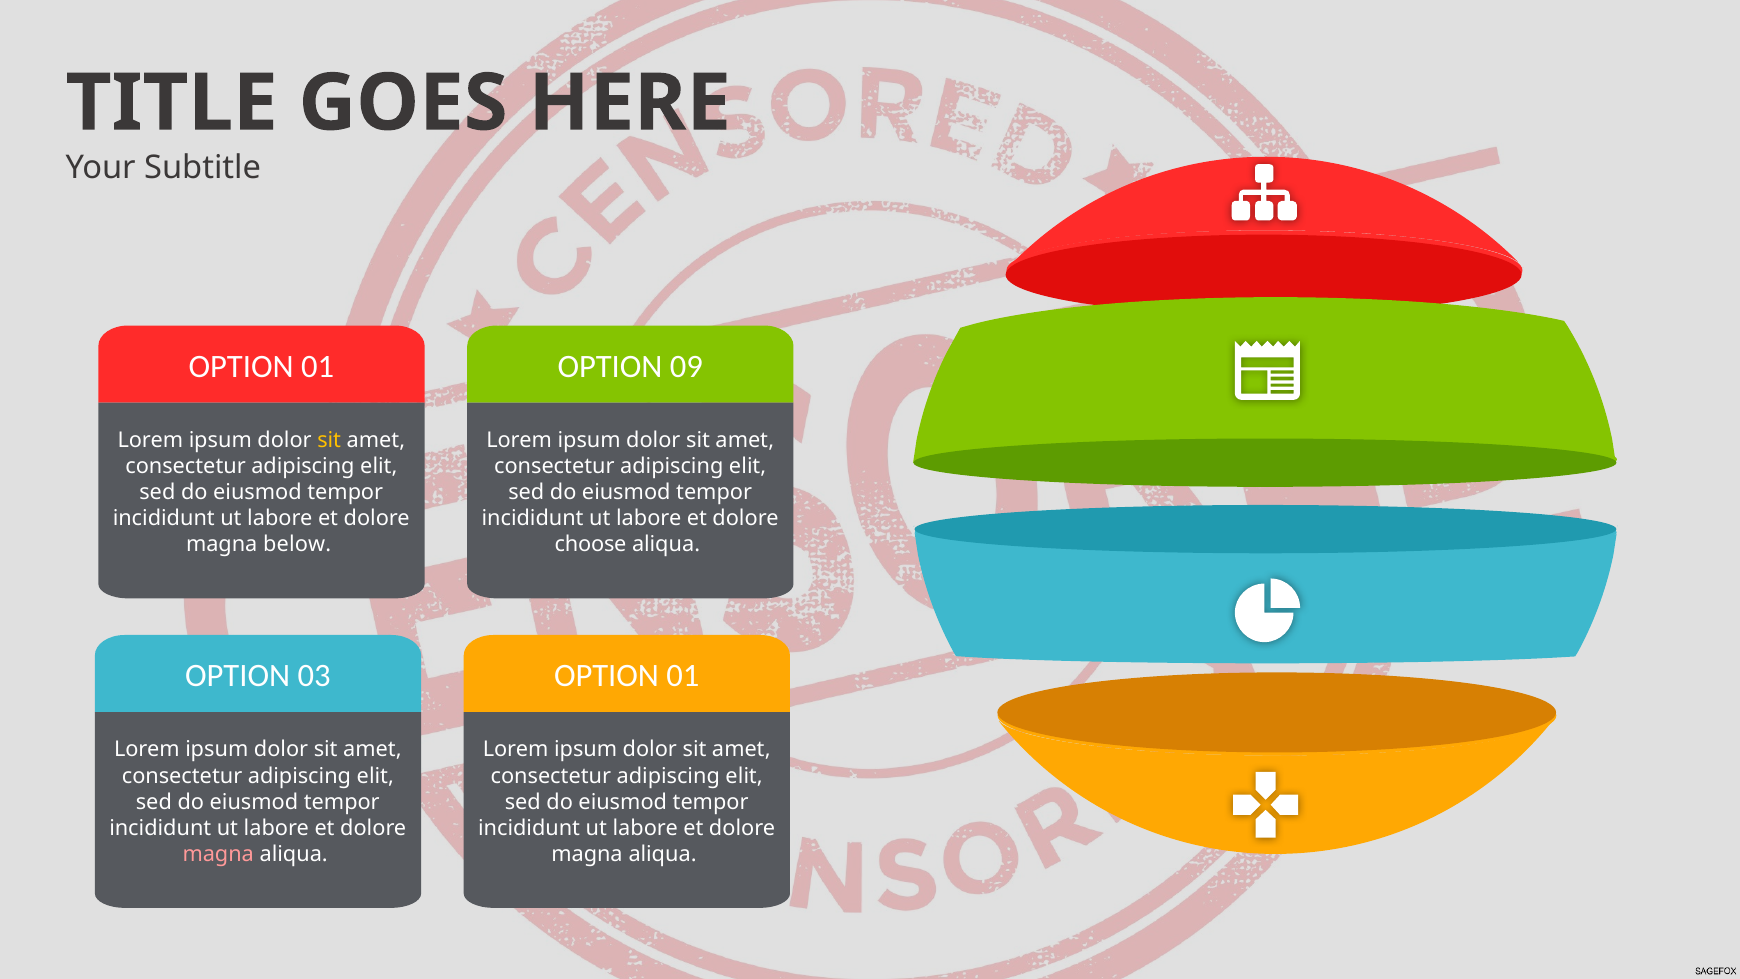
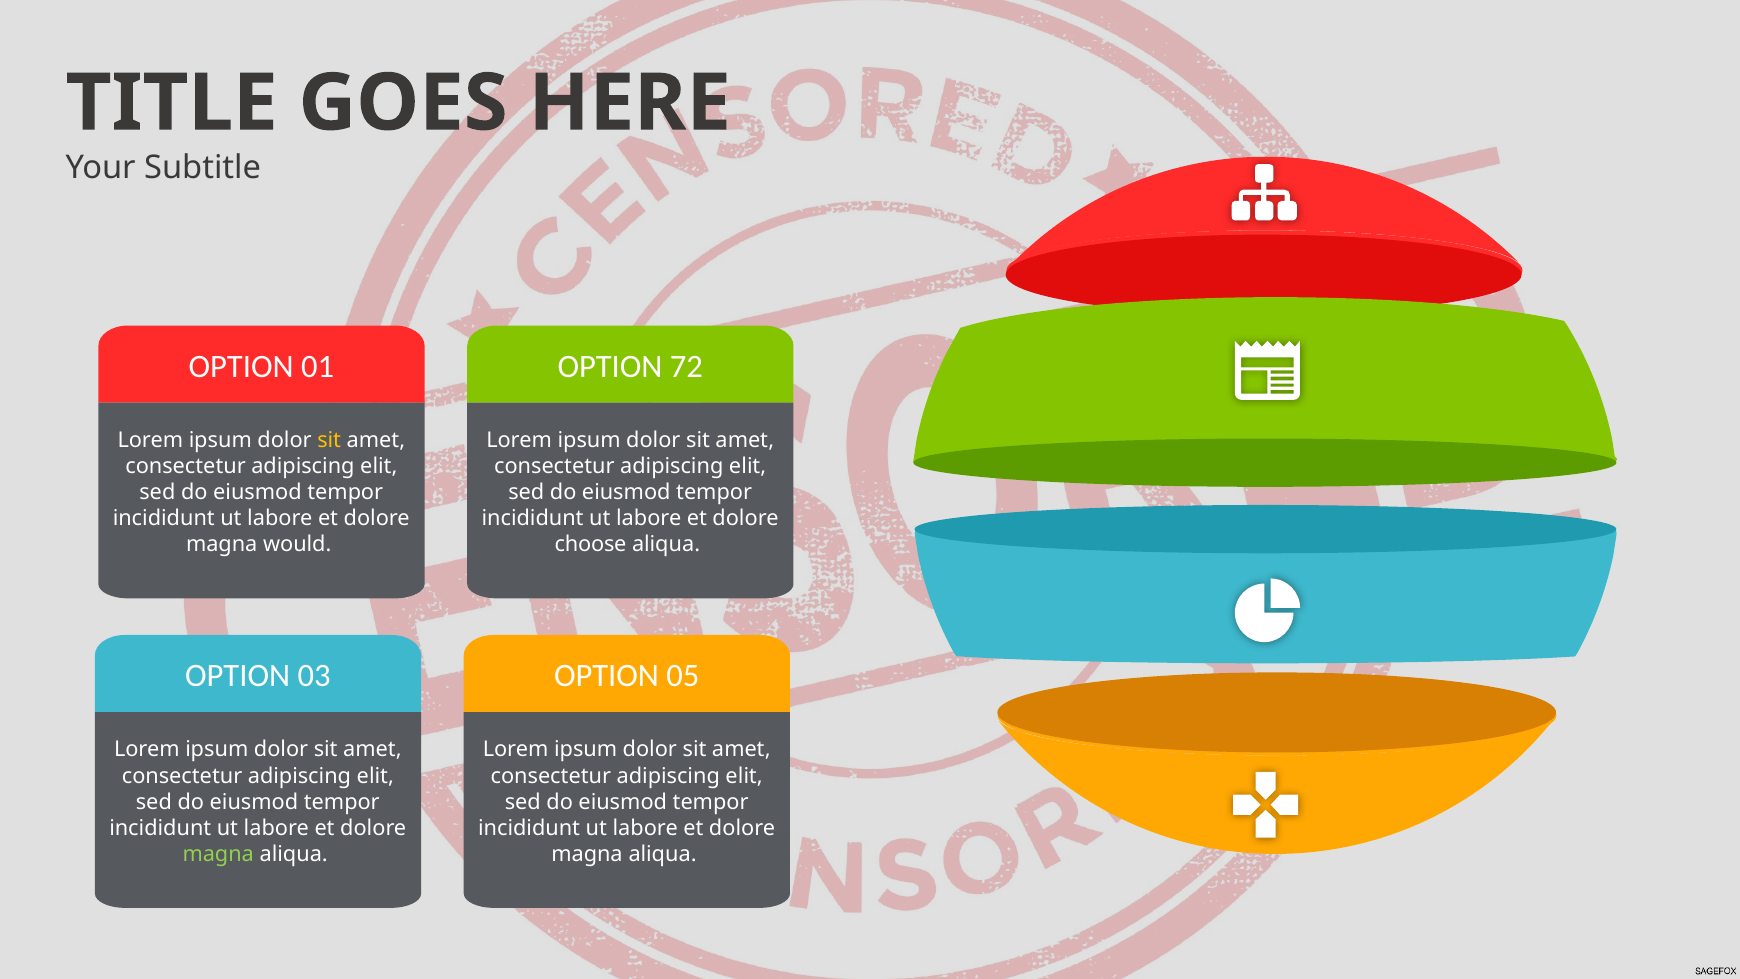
09: 09 -> 72 (686, 366)
below: below -> would (297, 545)
01: 01 -> 05 (683, 676)
magna colour: pink -> light green (218, 854)
